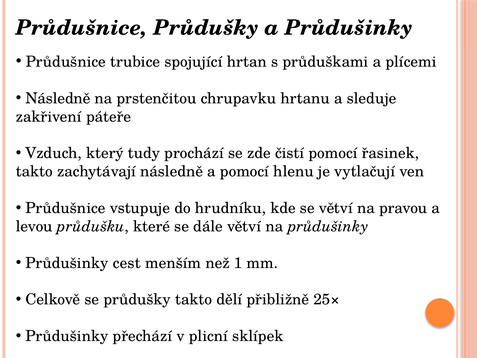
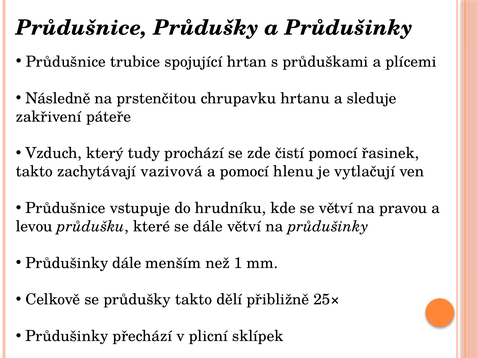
zachytávají následně: následně -> vazivová (172, 171)
Průdušinky cest: cest -> dále (127, 263)
